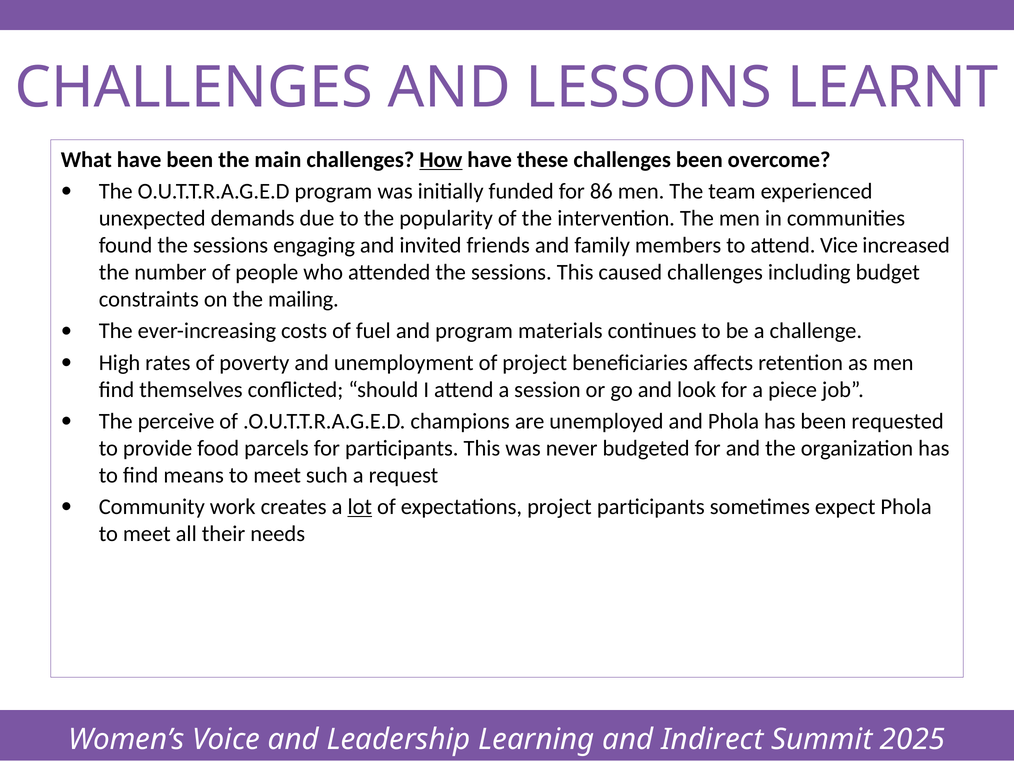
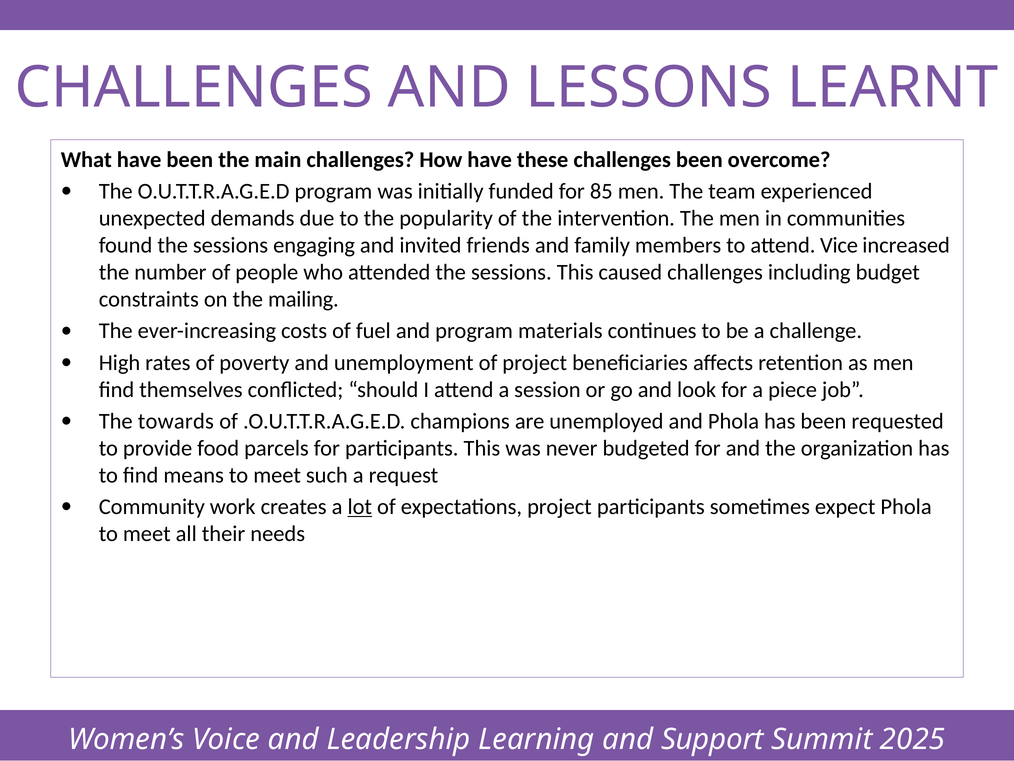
How underline: present -> none (441, 160)
86: 86 -> 85 (601, 191)
perceive: perceive -> towards (176, 421)
Indirect: Indirect -> Support (712, 739)
